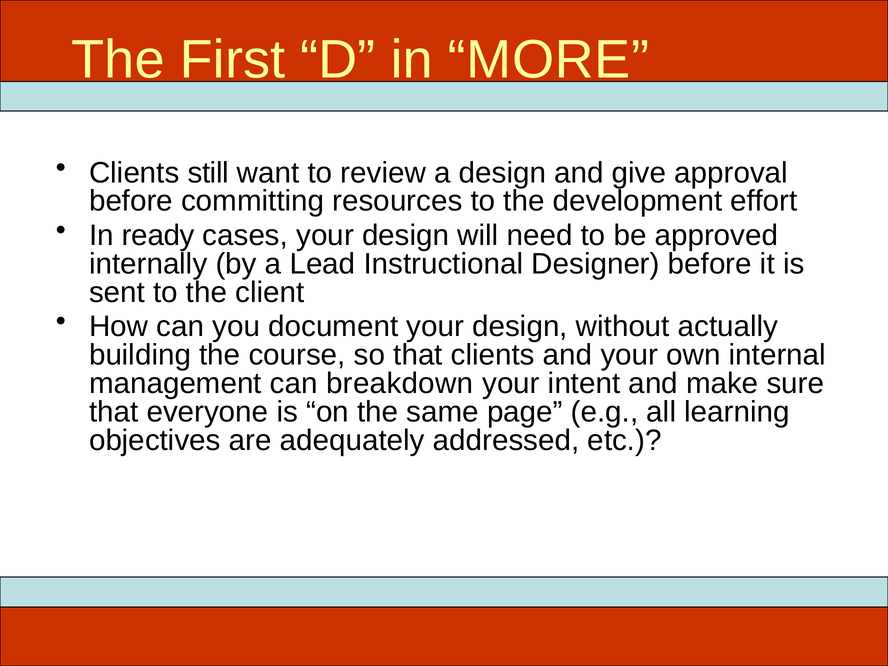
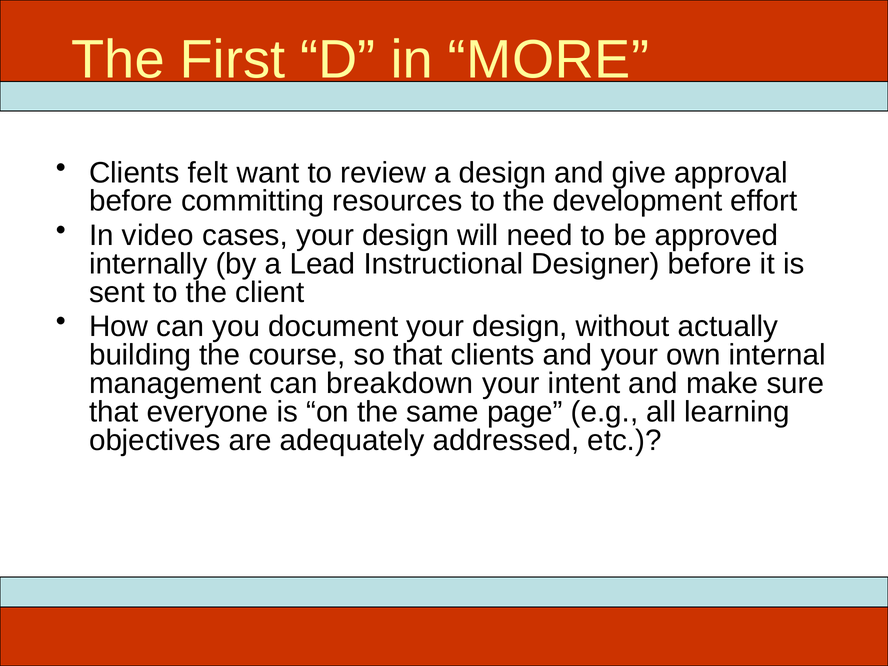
still: still -> felt (208, 173)
ready: ready -> video (158, 236)
